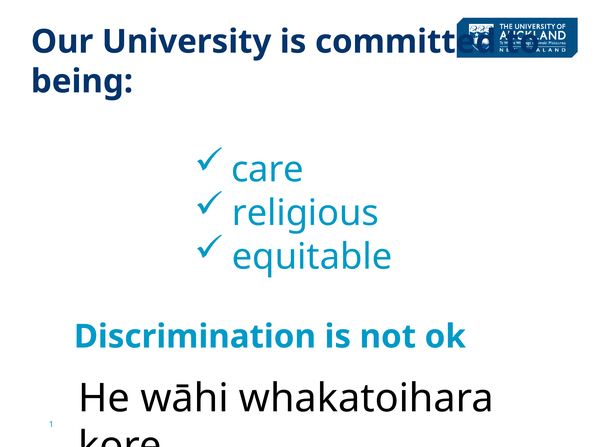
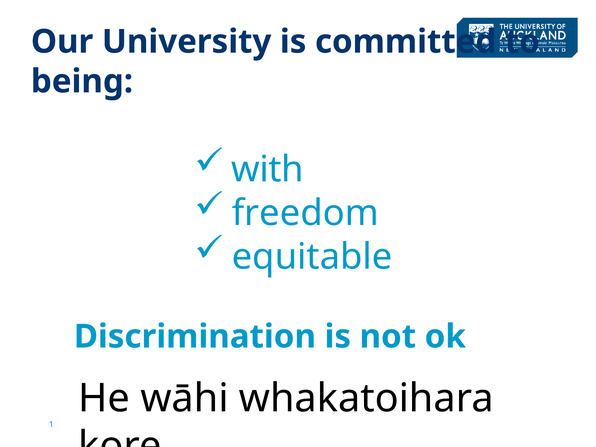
care: care -> with (267, 169)
religious: religious -> freedom (305, 213)
